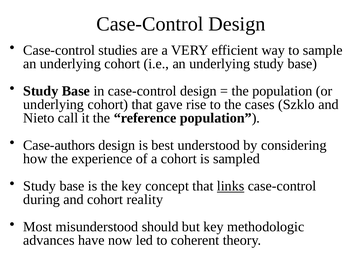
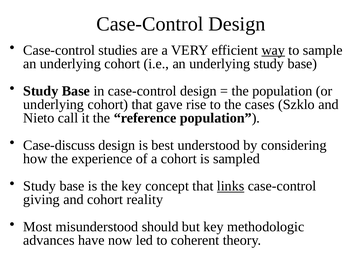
way underline: none -> present (273, 50)
Case-authors: Case-authors -> Case-discuss (59, 145)
during: during -> giving (41, 200)
